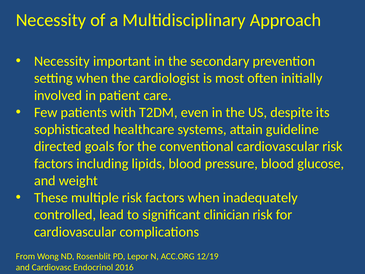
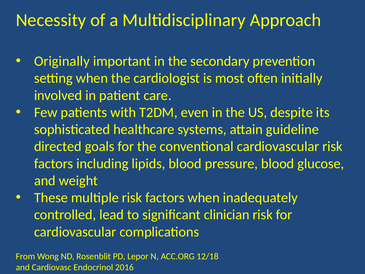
Necessity: Necessity -> Originally (62, 61)
12/19: 12/19 -> 12/18 (208, 256)
